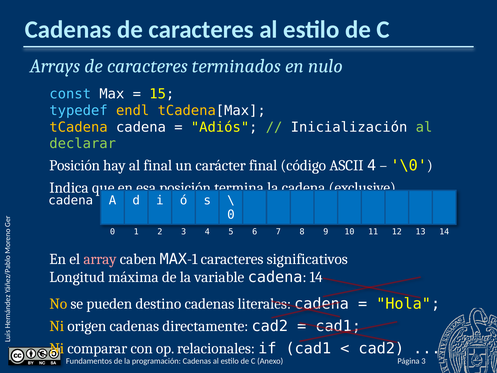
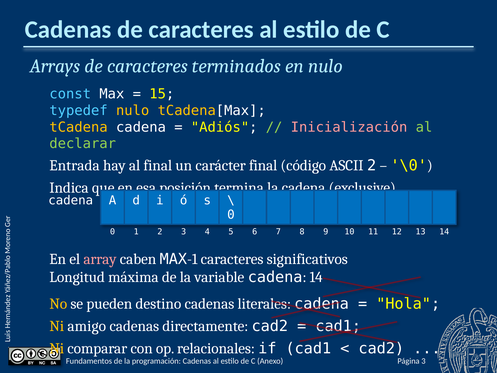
typedef endl: endl -> nulo (133, 110)
Inicialización colour: white -> pink (349, 127)
Posición: Posición -> Entrada (75, 165)
ASCII 4: 4 -> 2 (372, 165)
origen: origen -> amigo (87, 326)
